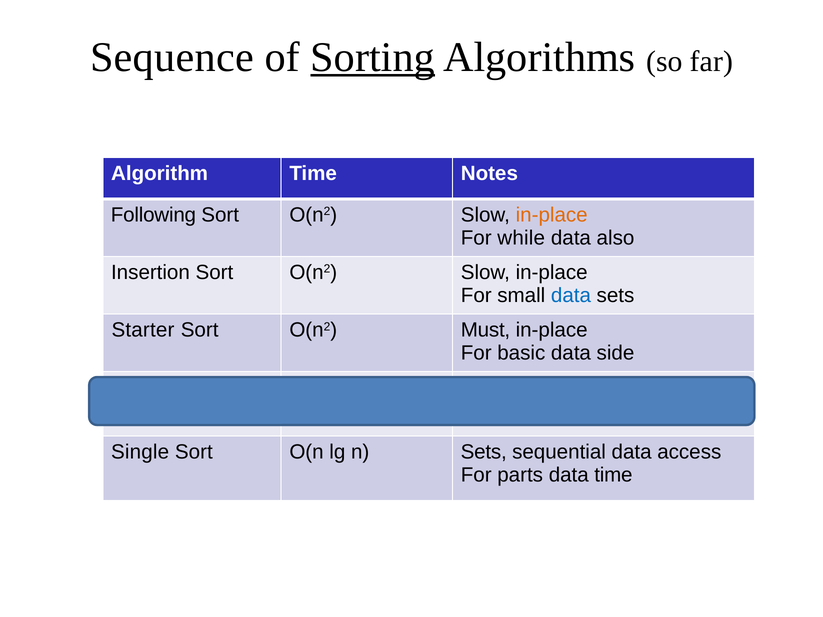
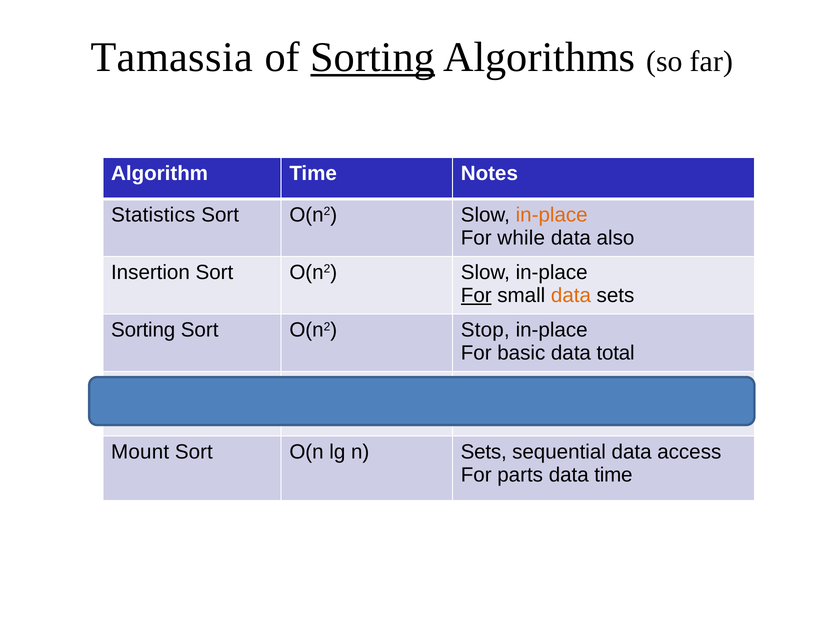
Sequence: Sequence -> Tamassia (172, 57)
Following: Following -> Statistics (153, 215)
For underline: none -> present (476, 296)
data colour: blue -> orange (571, 296)
Starter: Starter -> Sorting (143, 330)
Must: Must -> Stop (485, 330)
side: side -> total (616, 353)
Single: Single -> Mount (140, 452)
